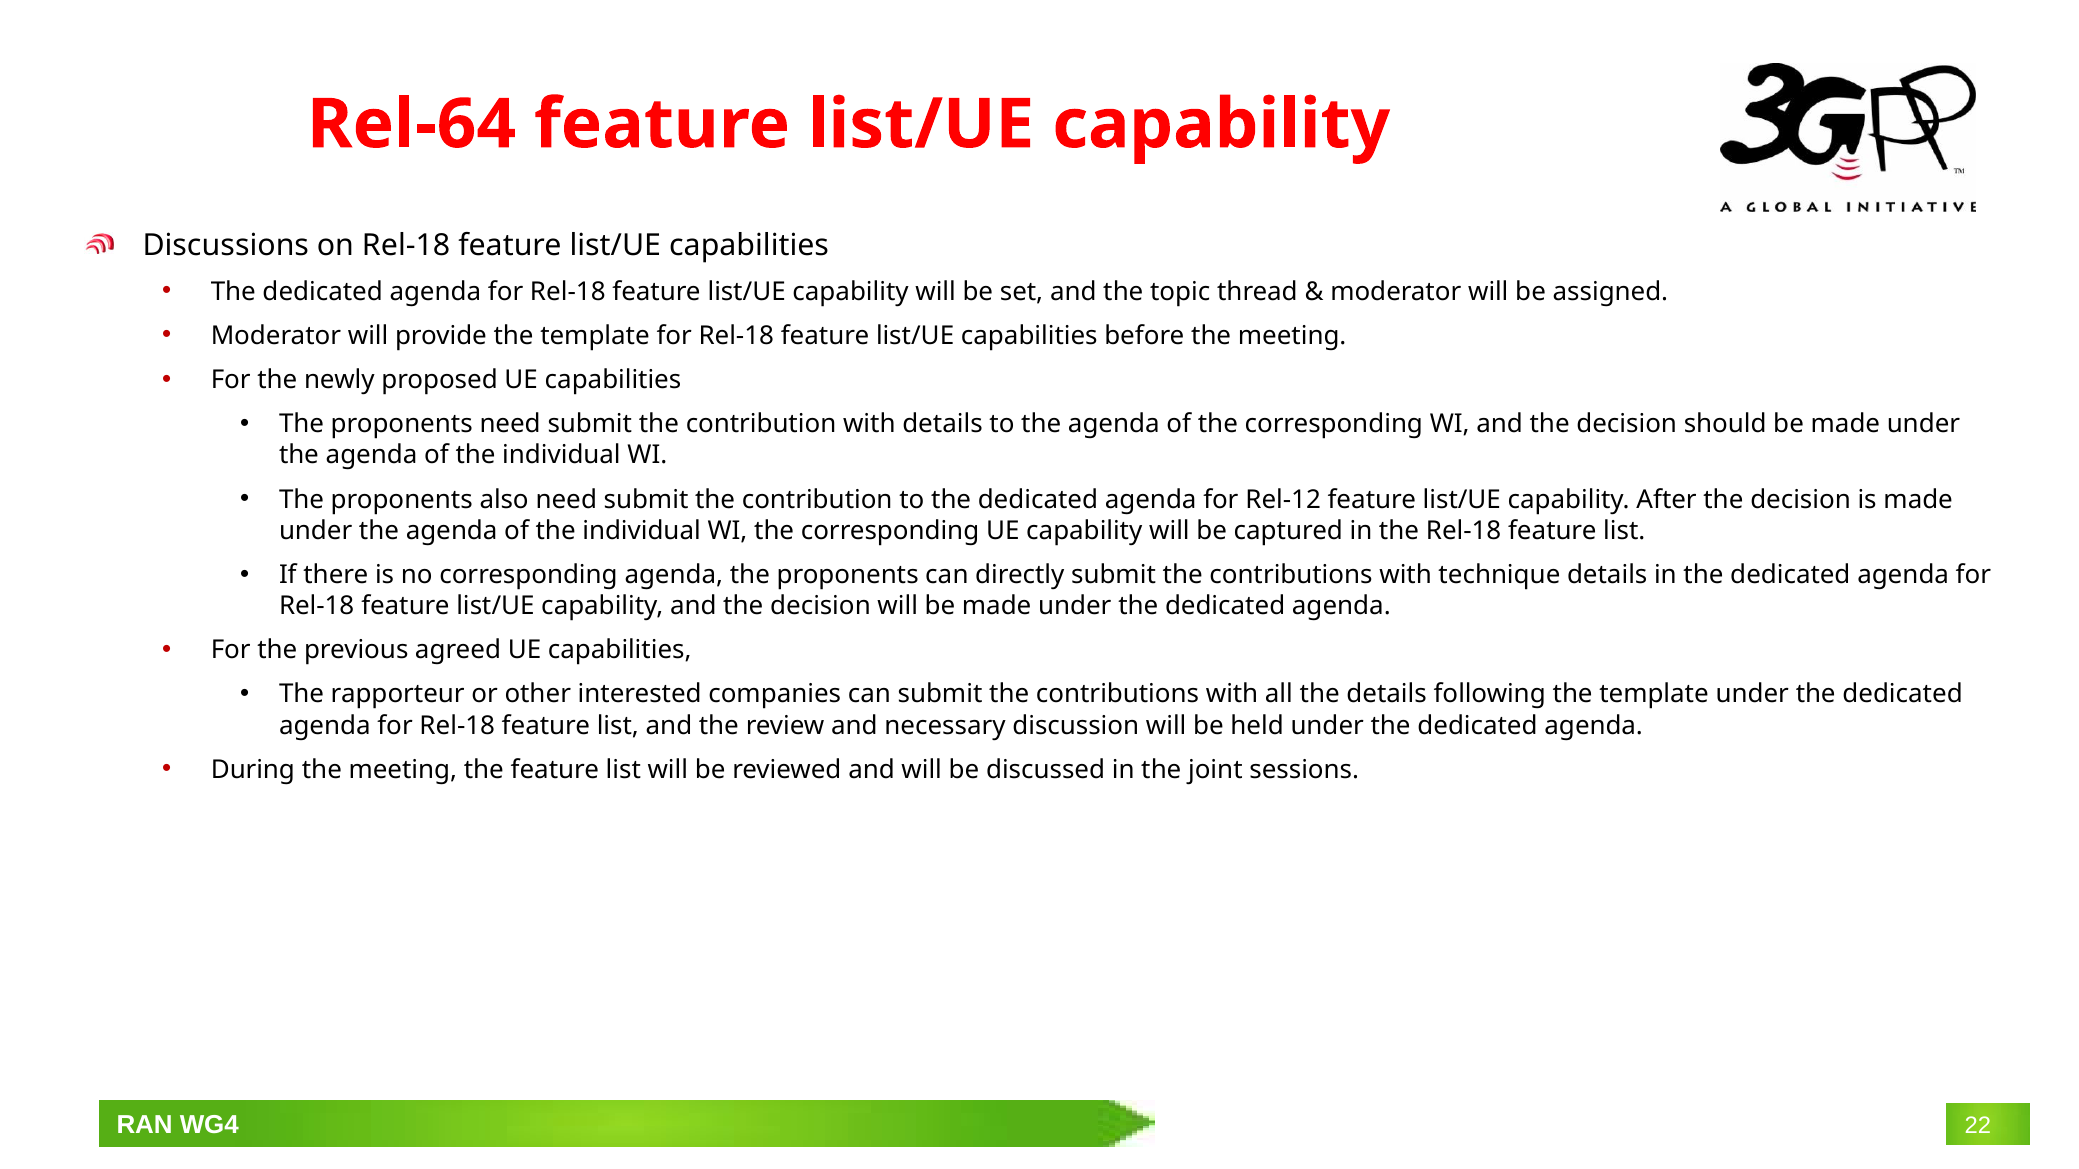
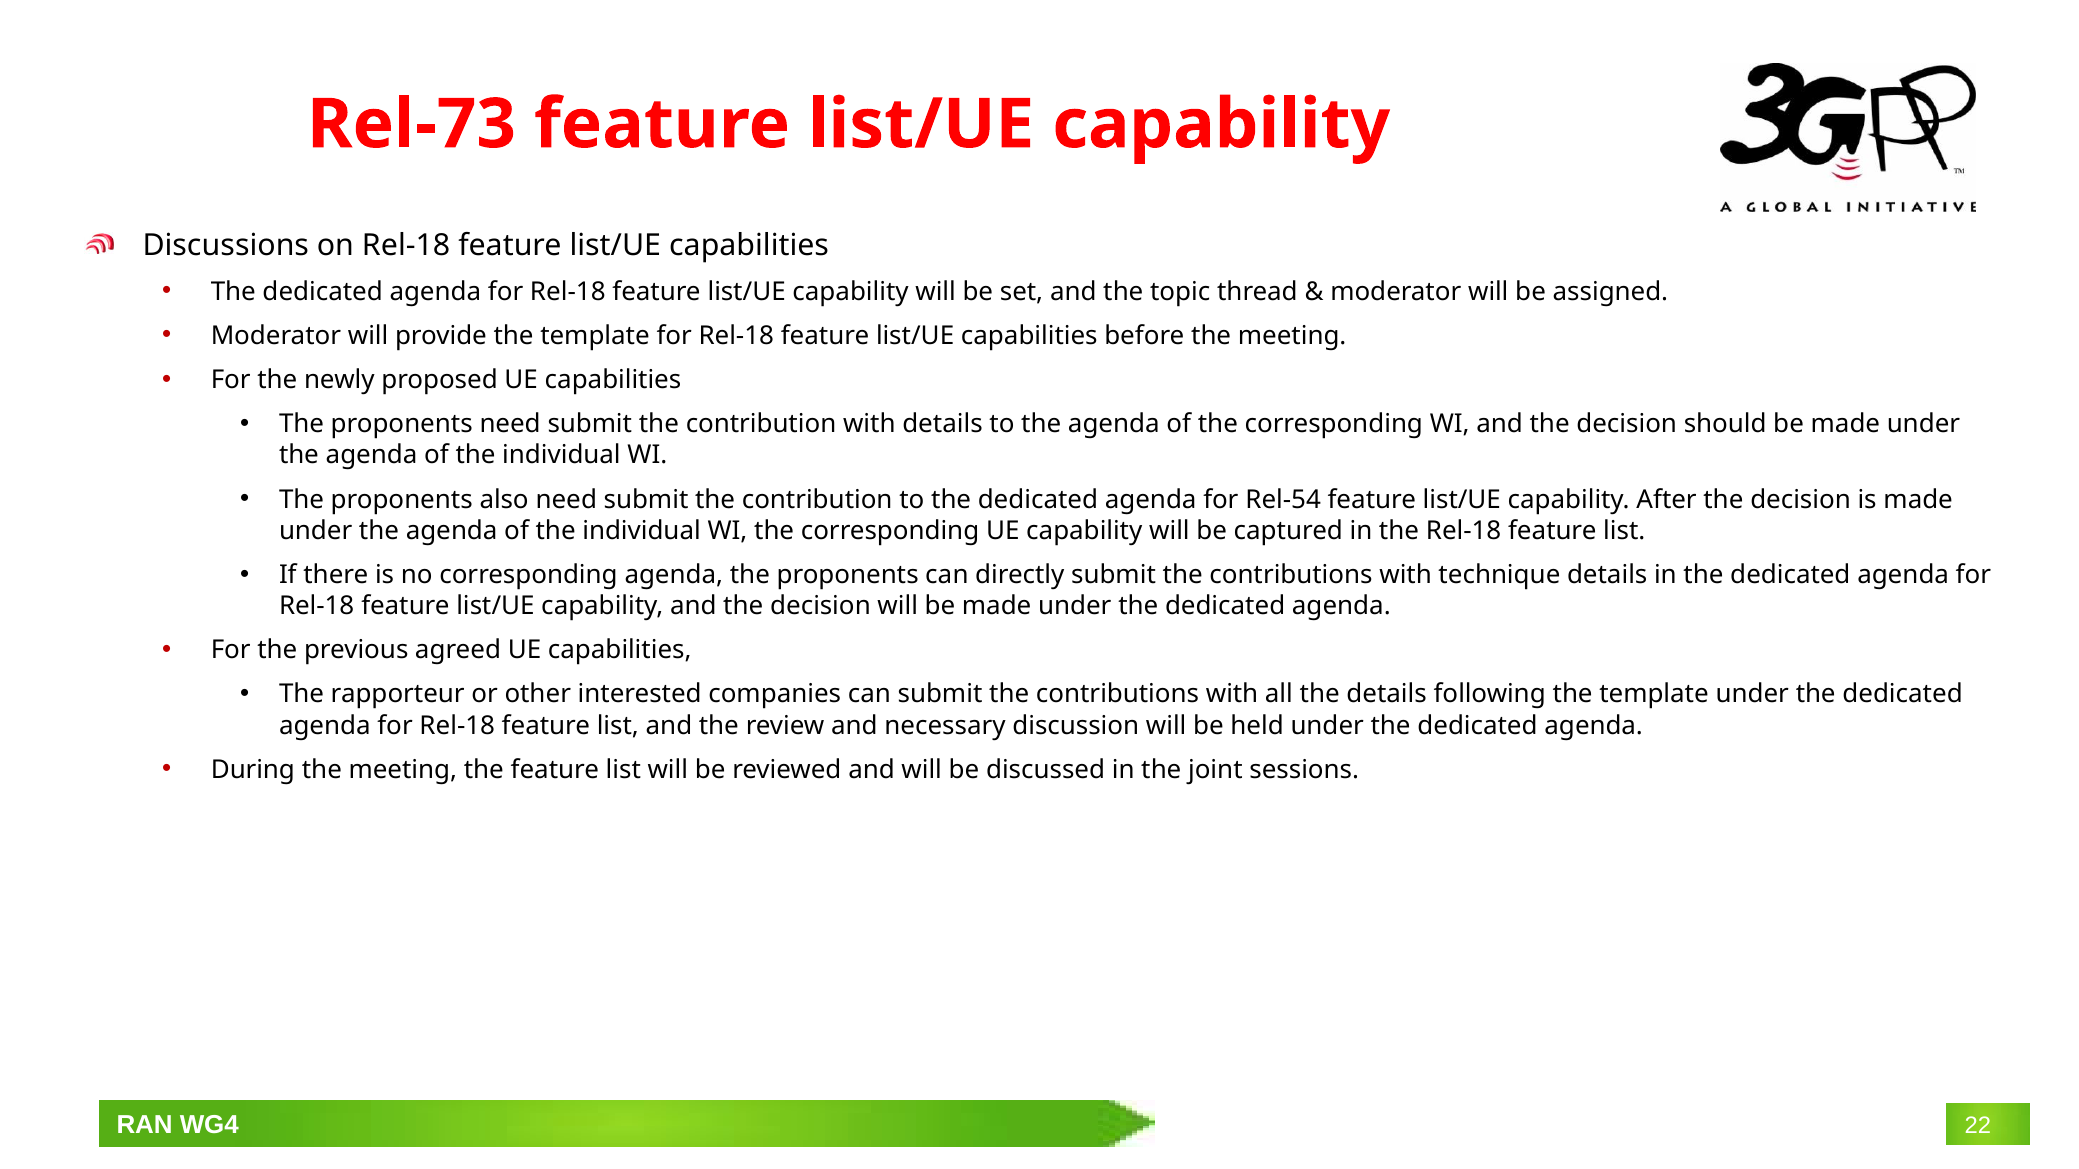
Rel-64: Rel-64 -> Rel-73 (412, 124)
Rel-12: Rel-12 -> Rel-54 (1283, 500)
